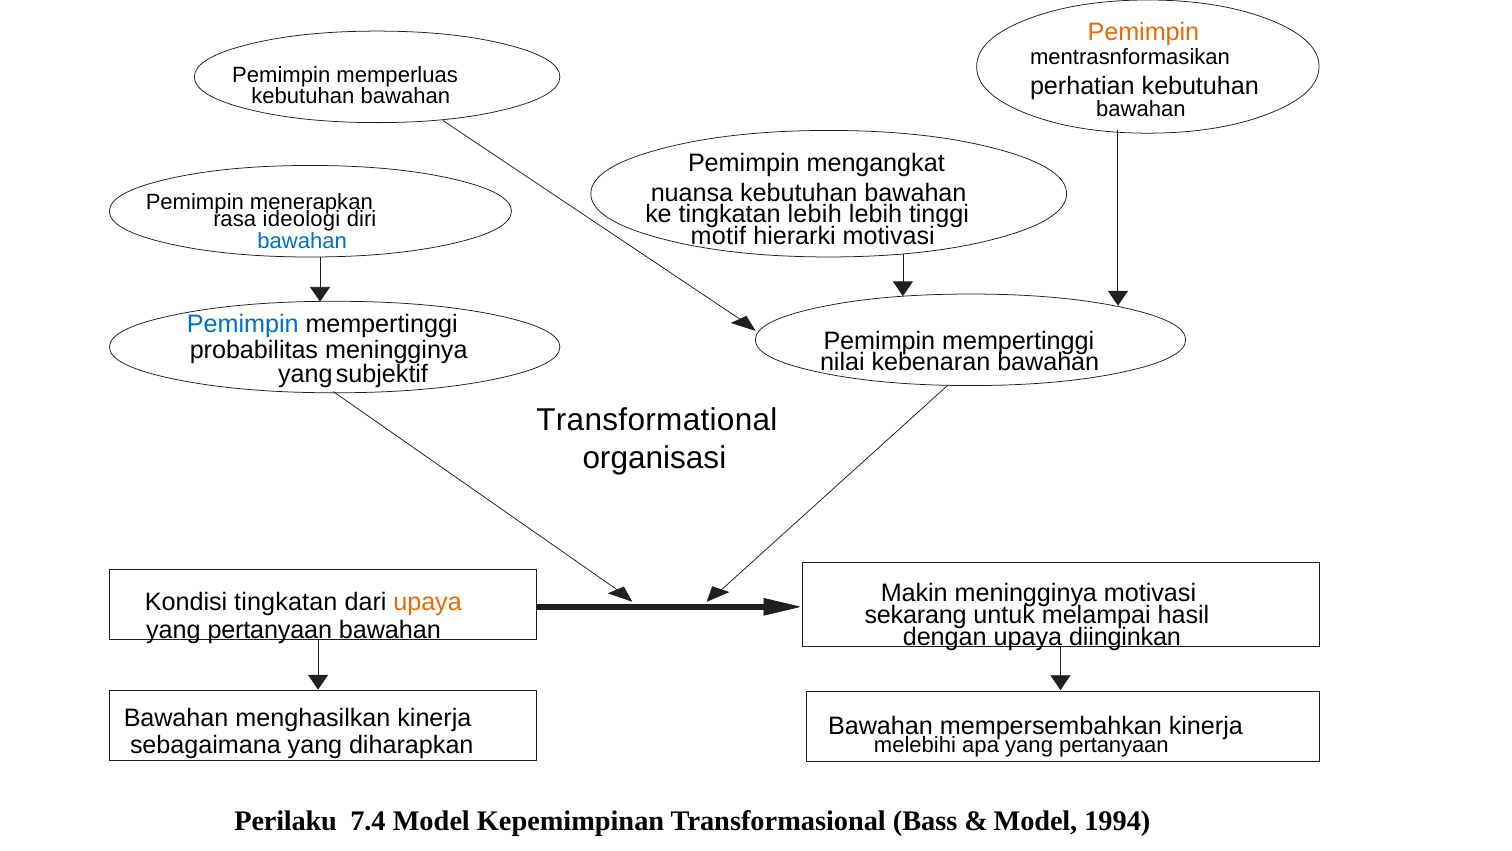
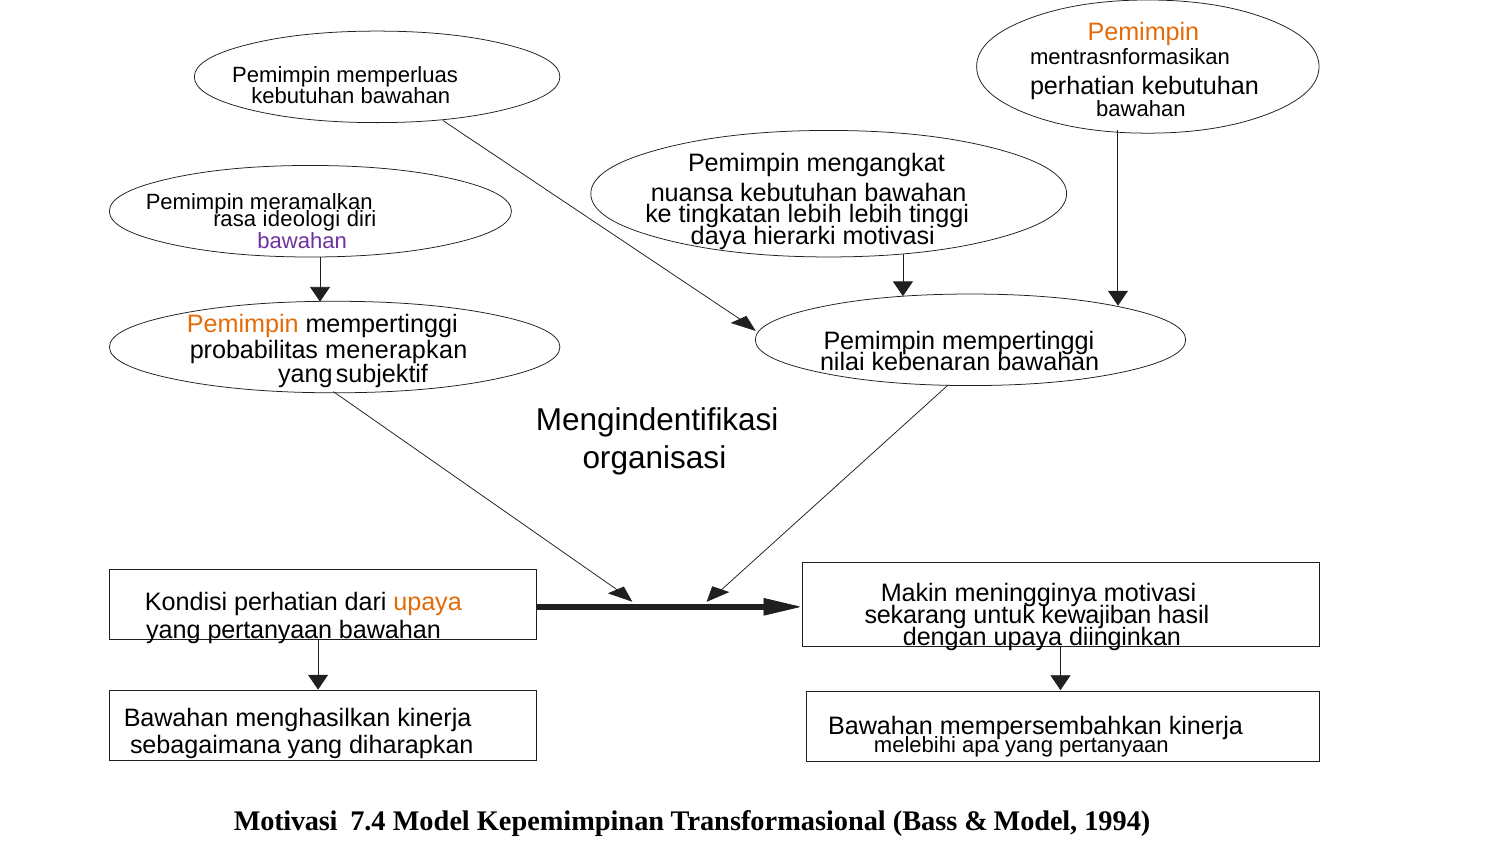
menerapkan: menerapkan -> meramalkan (311, 202)
motif: motif -> daya (718, 236)
bawahan colour: blue -> purple (302, 241)
Pemimpin colour: blue -> orange (243, 324)
probabilitas meningginya: meningginya -> menerapkan (396, 350)
Transformational: Transformational -> Mengindentifikasi (657, 419)
Kondisi tingkatan: tingkatan -> perhatian (286, 602)
melampai: melampai -> kewajiban (1096, 615)
Perilaku: Perilaku -> Motivasi (286, 821)
